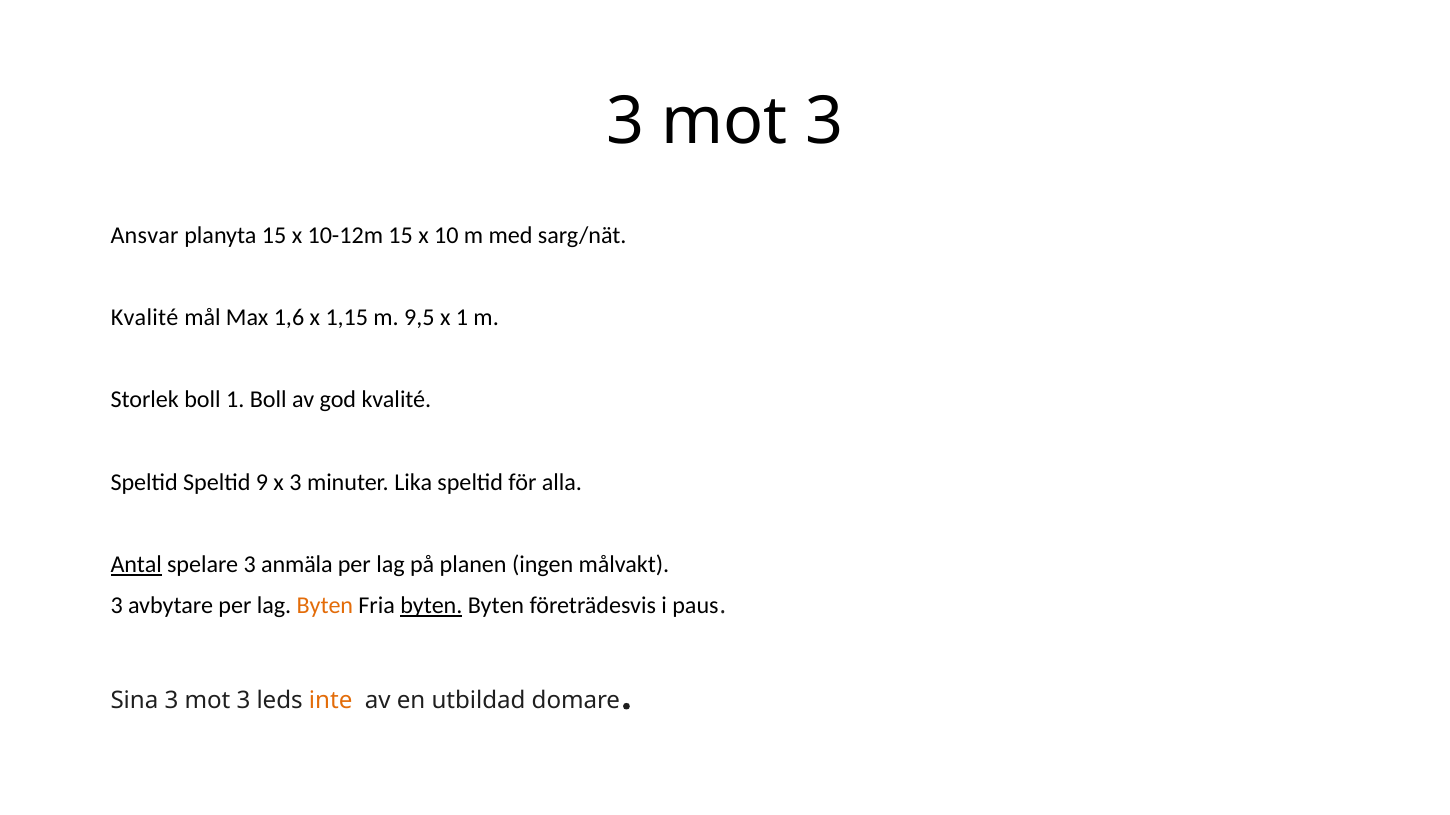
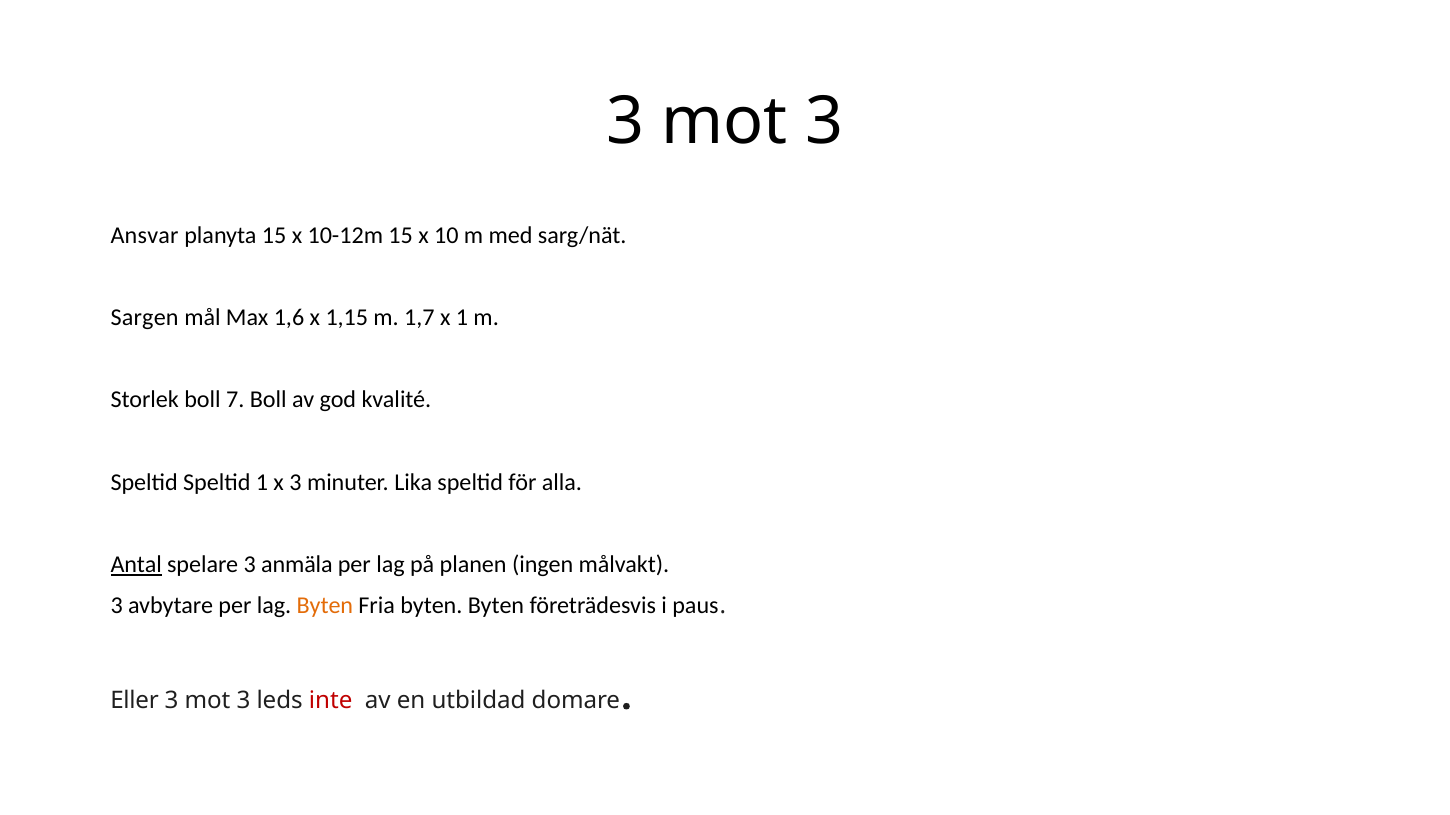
Kvalité: Kvalité -> Sargen (145, 318)
9,5: 9,5 -> 1,7 (419, 318)
boll 1: 1 -> 7 (235, 400)
Speltid 9: 9 -> 1 (262, 483)
byten underline: present -> none (431, 606)
Sina: Sina -> Eller (135, 702)
inte colour: orange -> red (331, 702)
